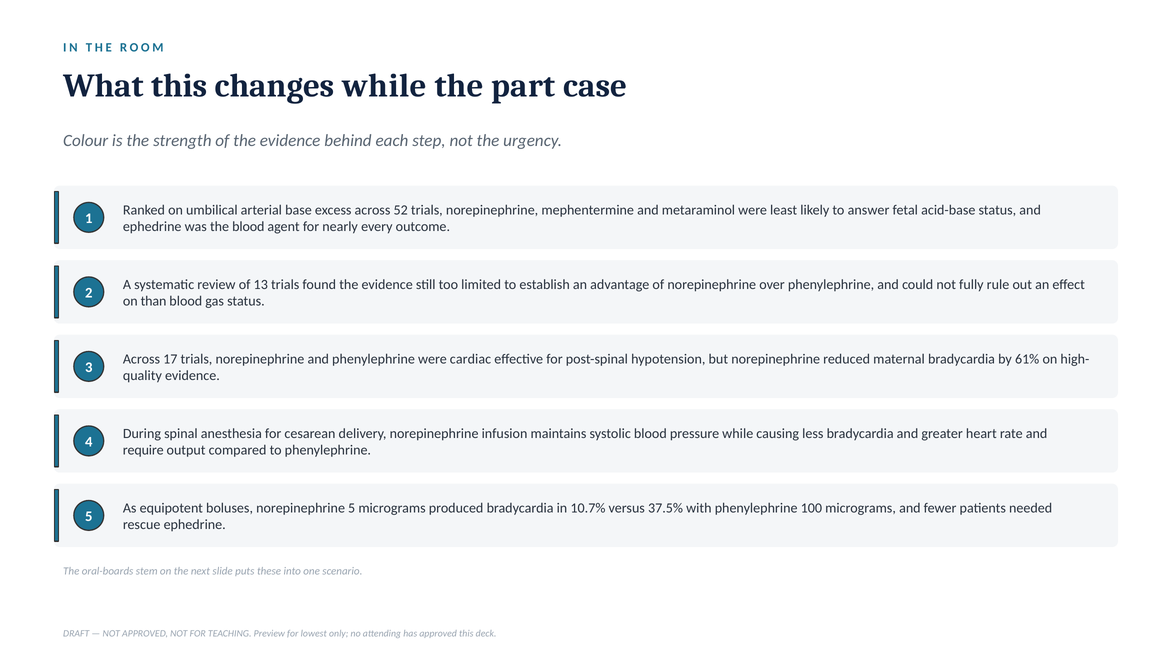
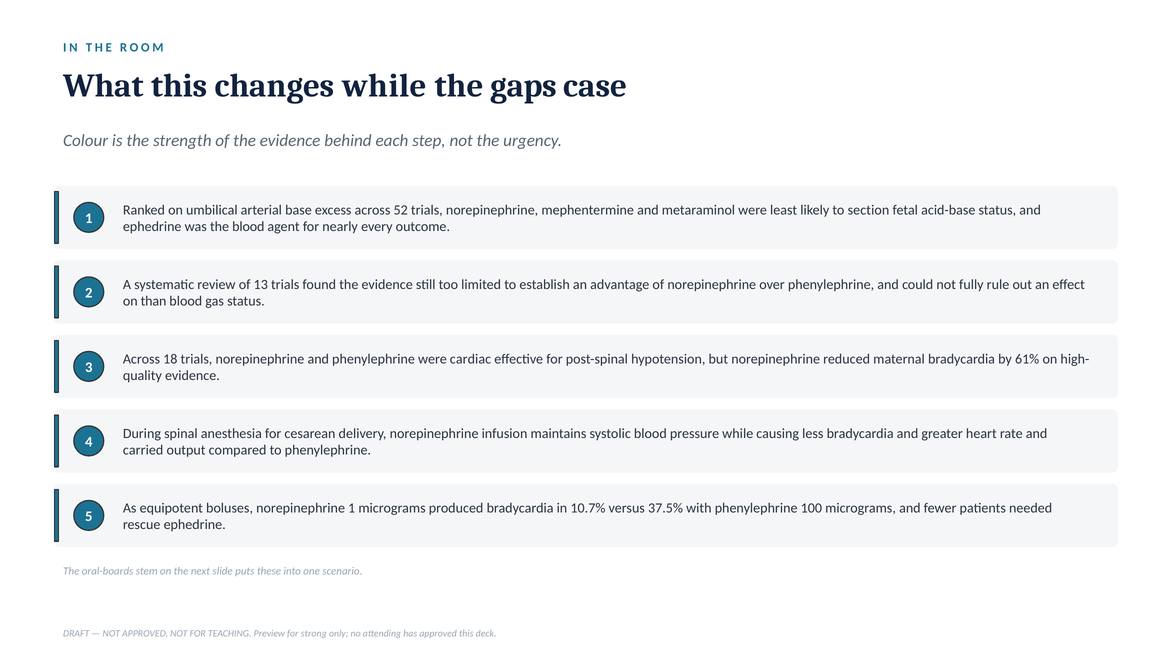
part: part -> gaps (524, 86)
answer: answer -> section (868, 210)
17: 17 -> 18 (170, 359)
require: require -> carried (143, 450)
norepinephrine 5: 5 -> 1 (352, 508)
lowest: lowest -> strong (314, 634)
